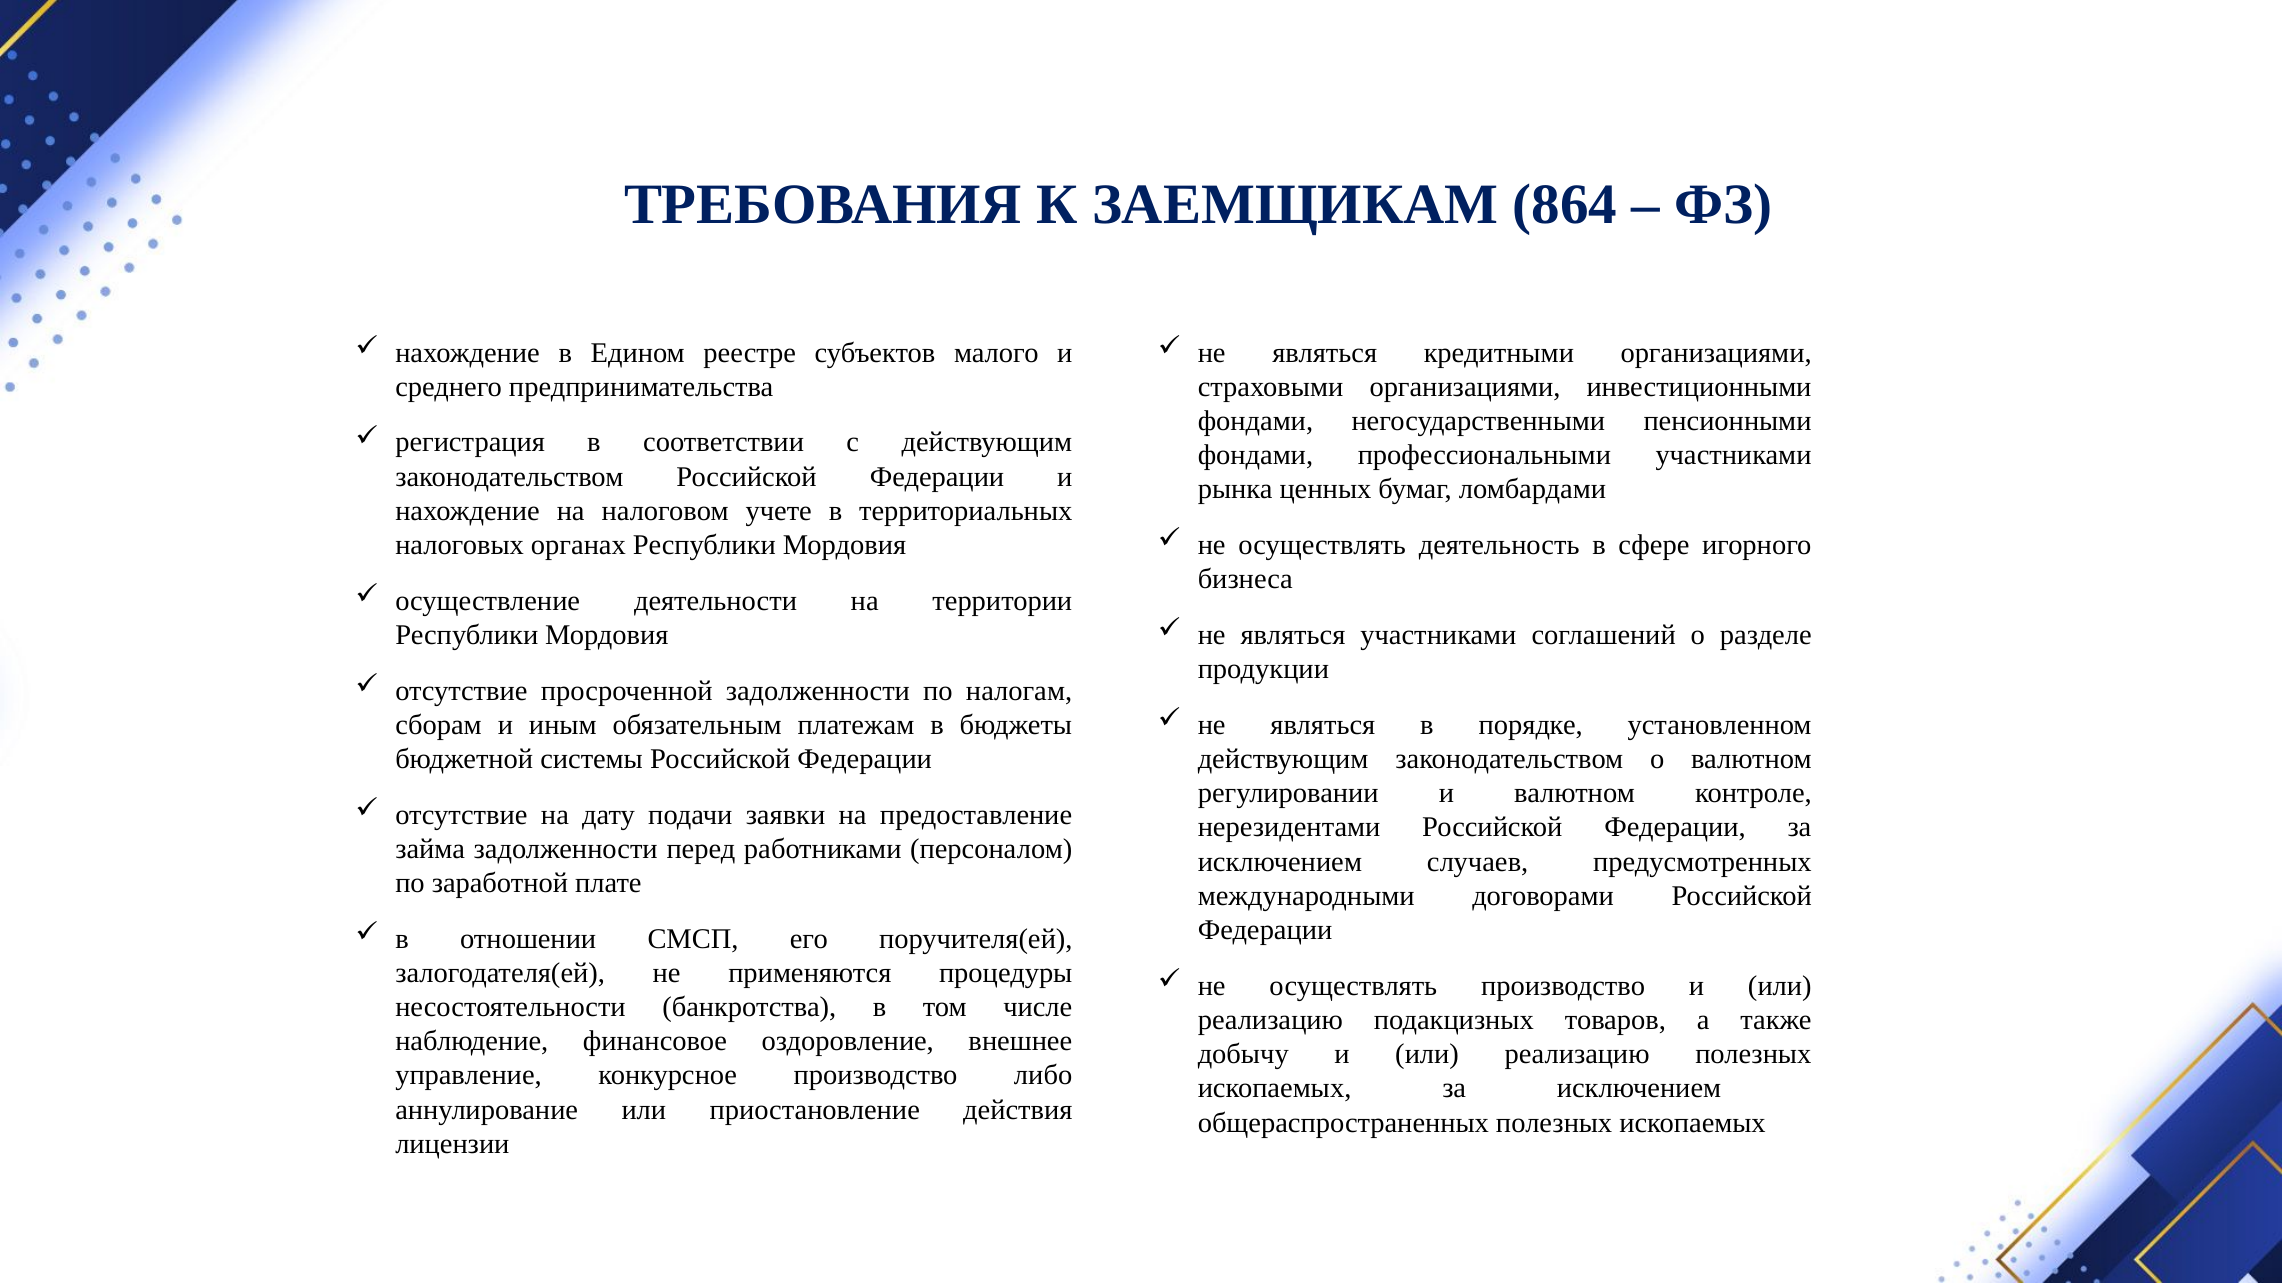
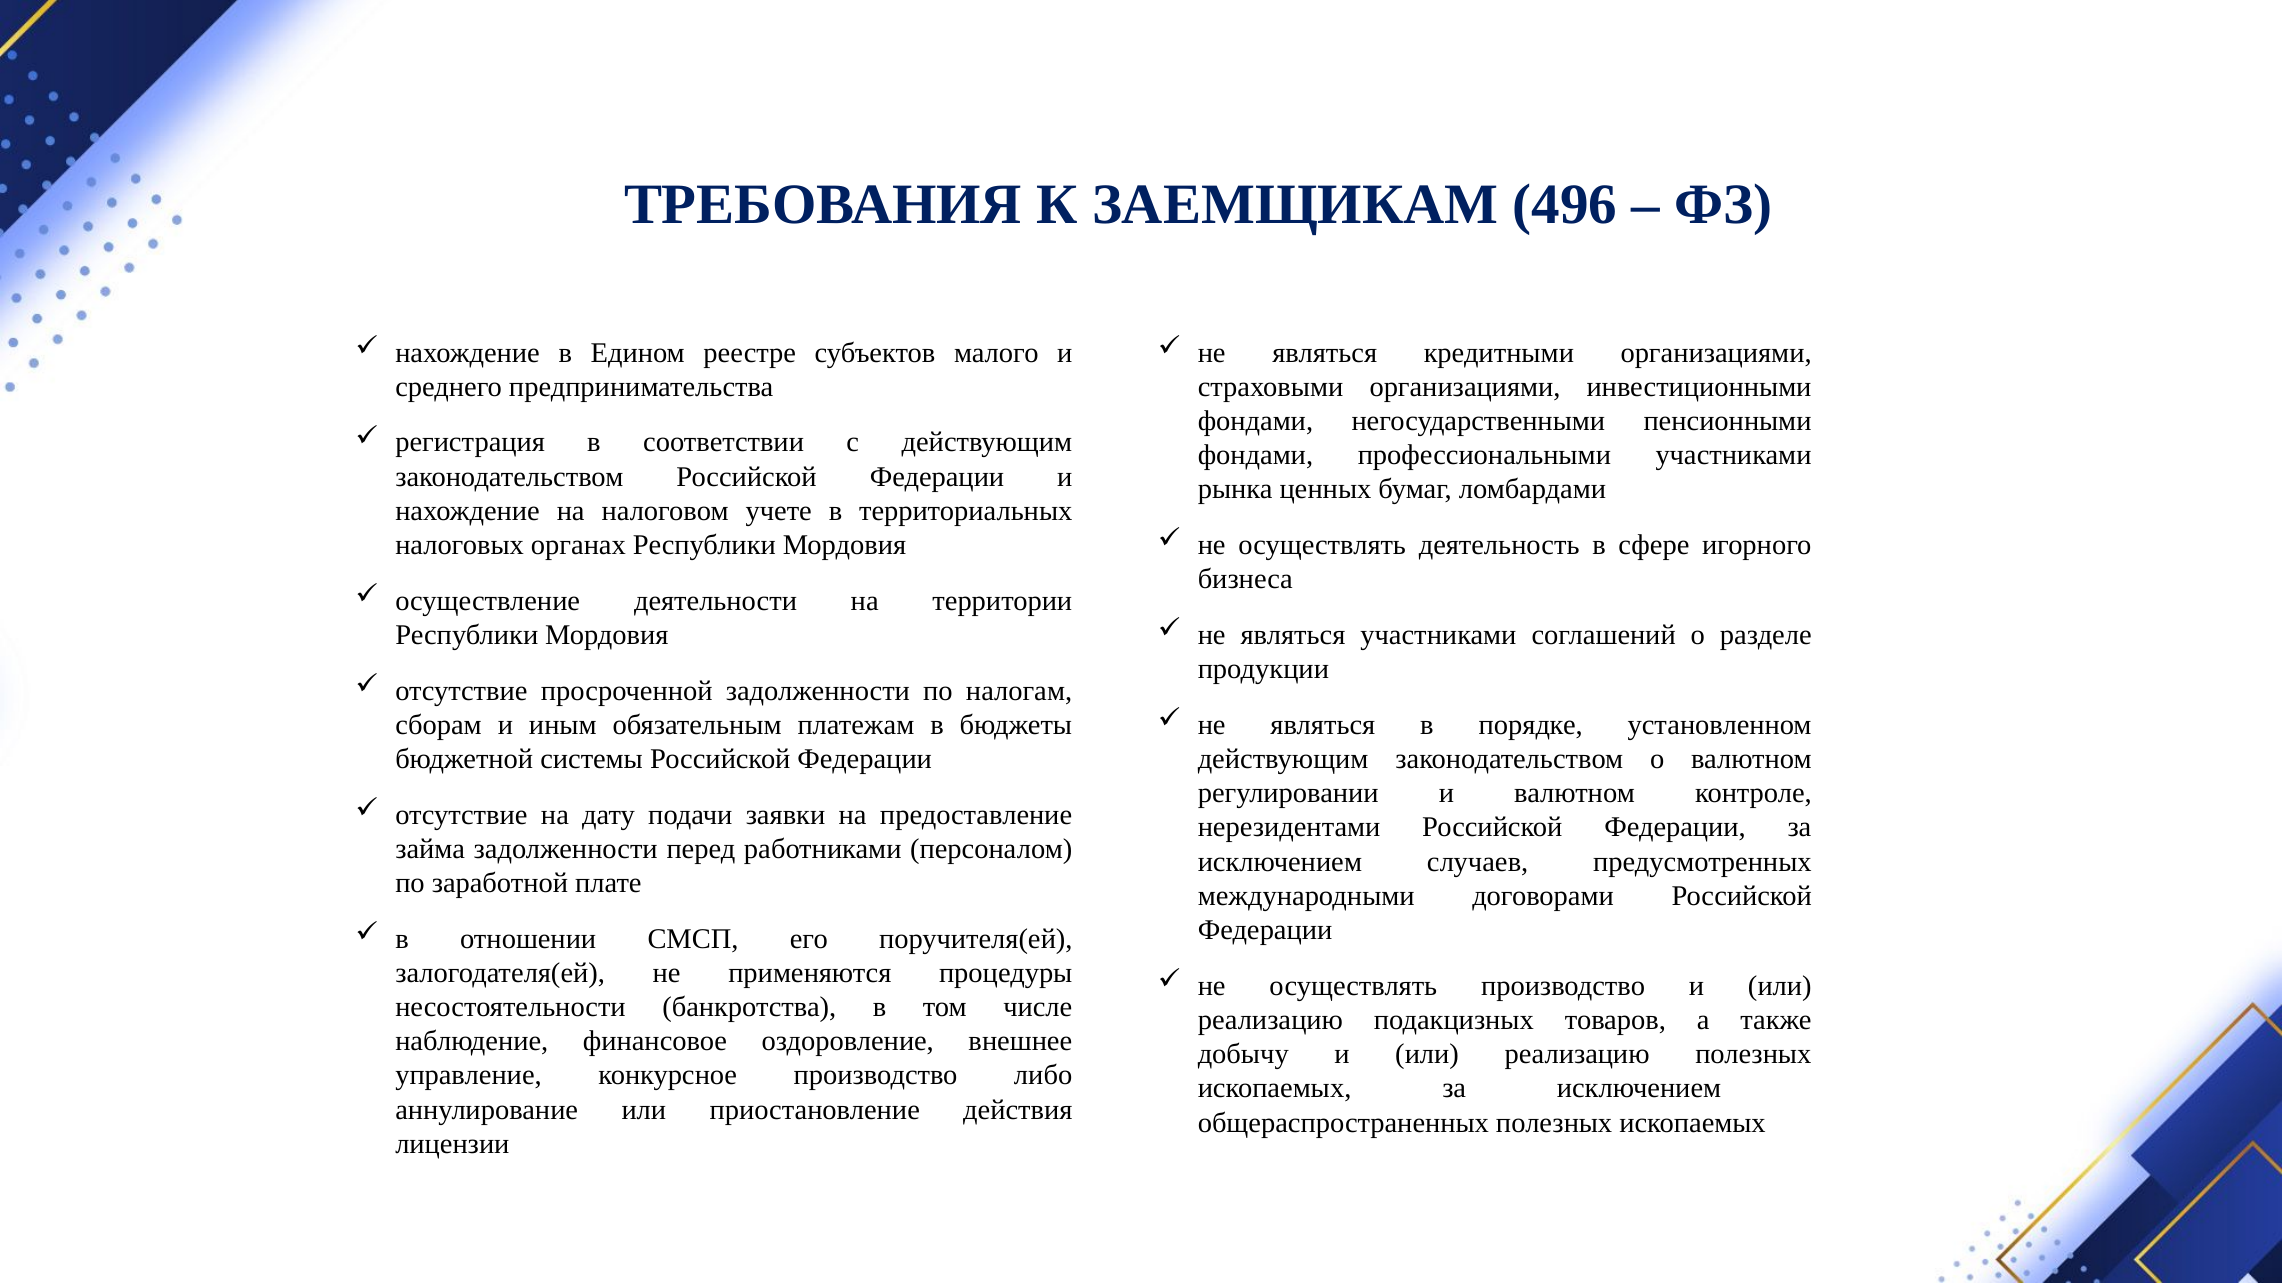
864: 864 -> 496 (1565, 205)
